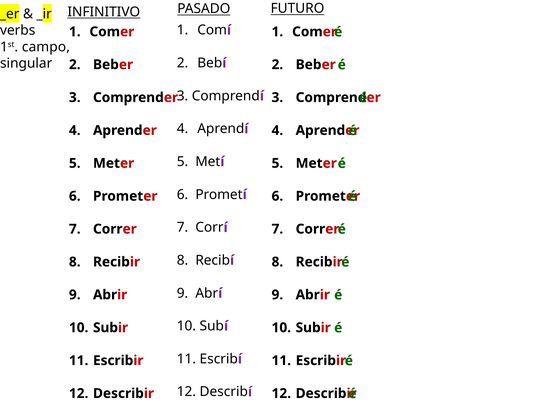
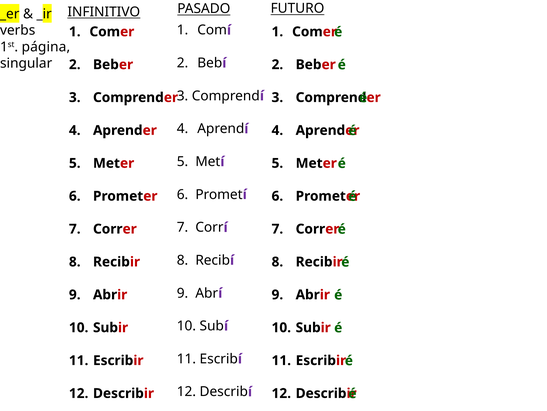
campo: campo -> página (46, 47)
